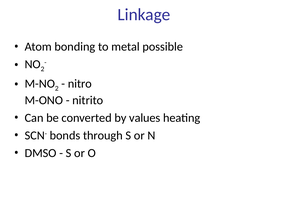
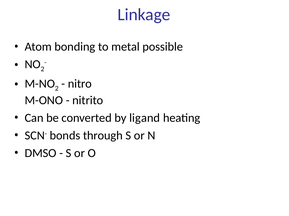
values: values -> ligand (145, 118)
